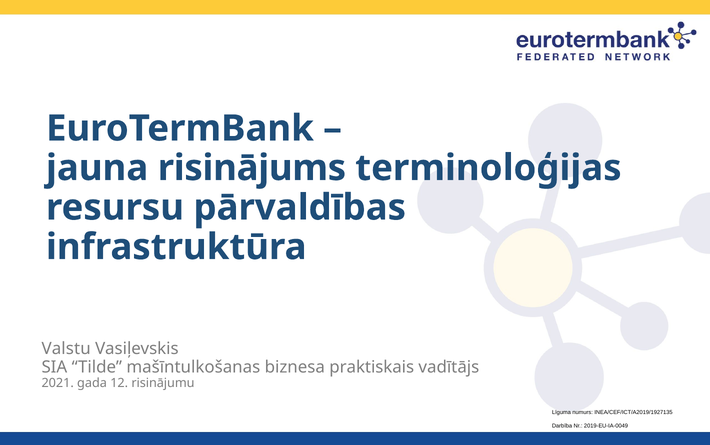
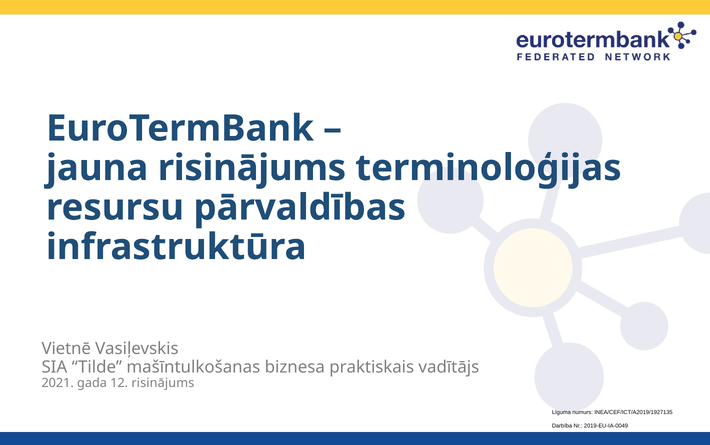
Valstu: Valstu -> Vietnē (66, 349)
12 risinājumu: risinājumu -> risinājums (163, 383)
